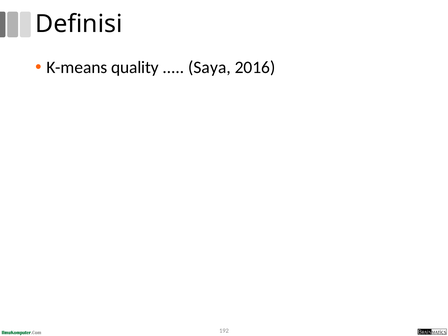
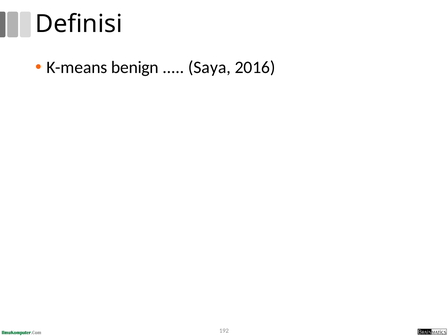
quality: quality -> benign (135, 68)
